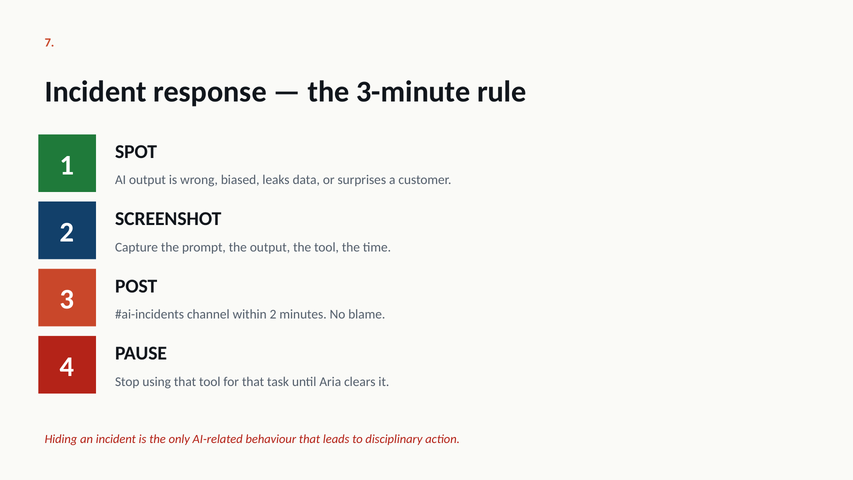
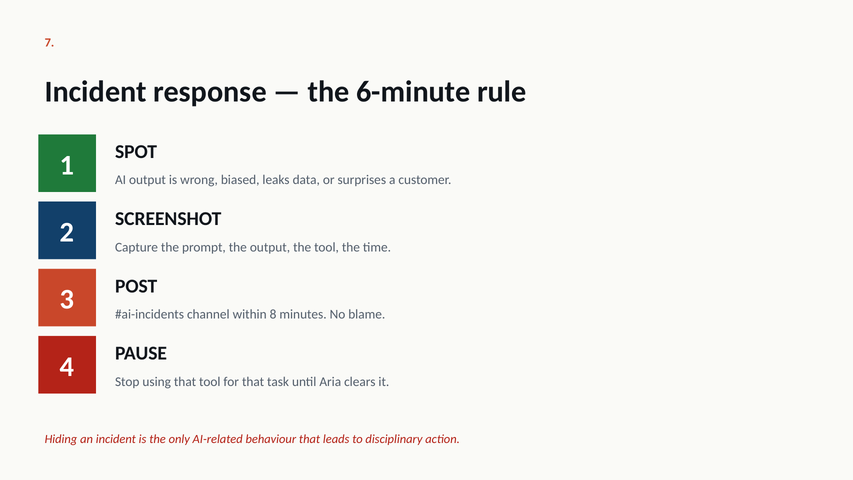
3-minute: 3-minute -> 6-minute (413, 92)
within 2: 2 -> 8 (273, 314)
